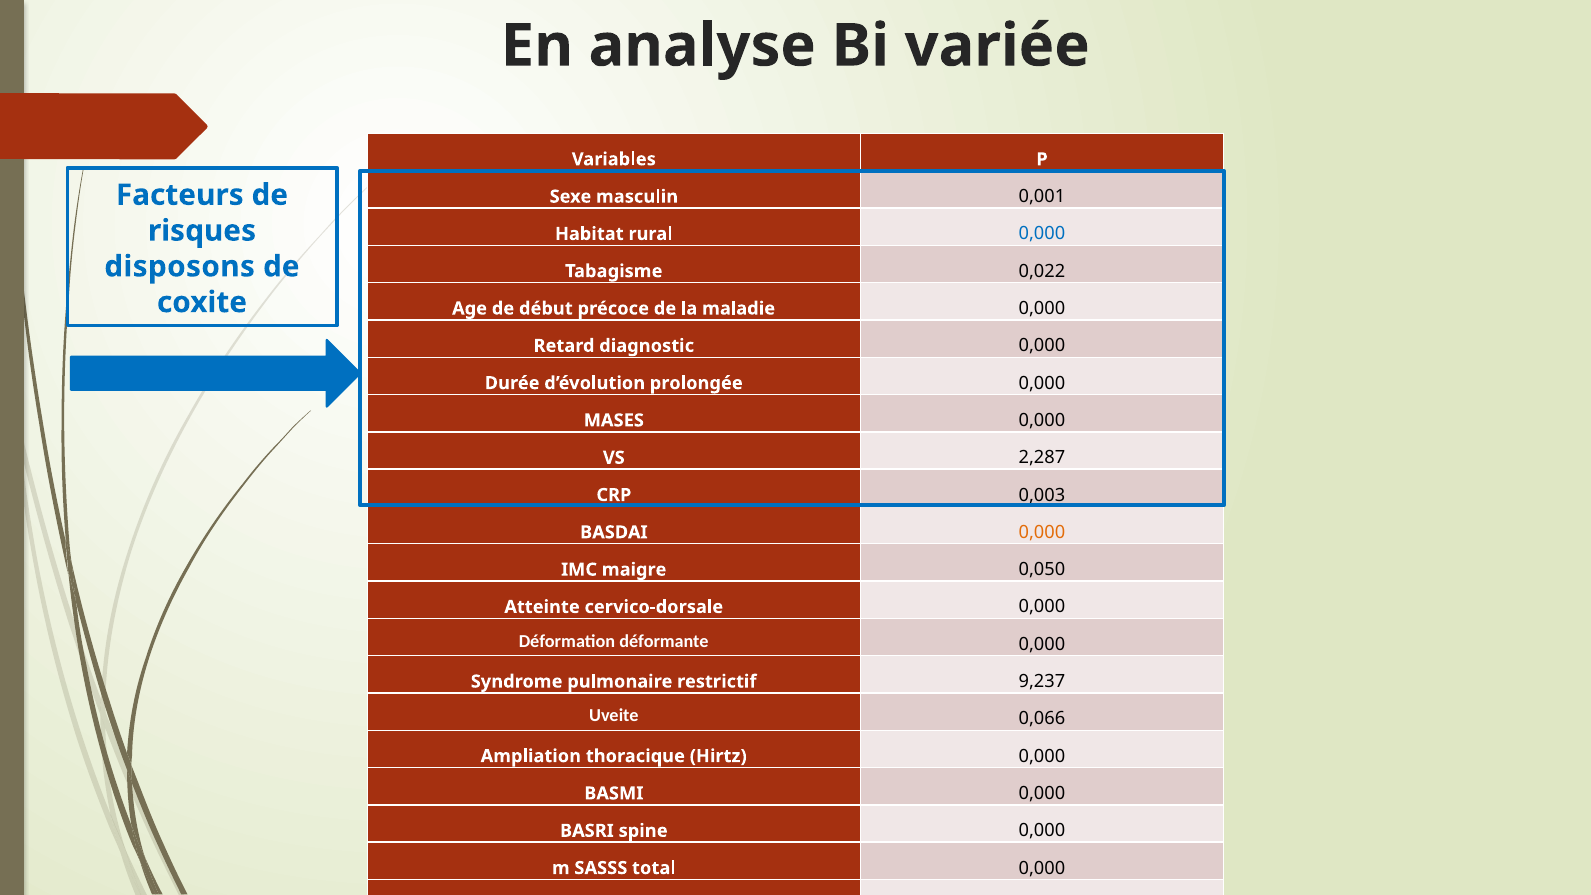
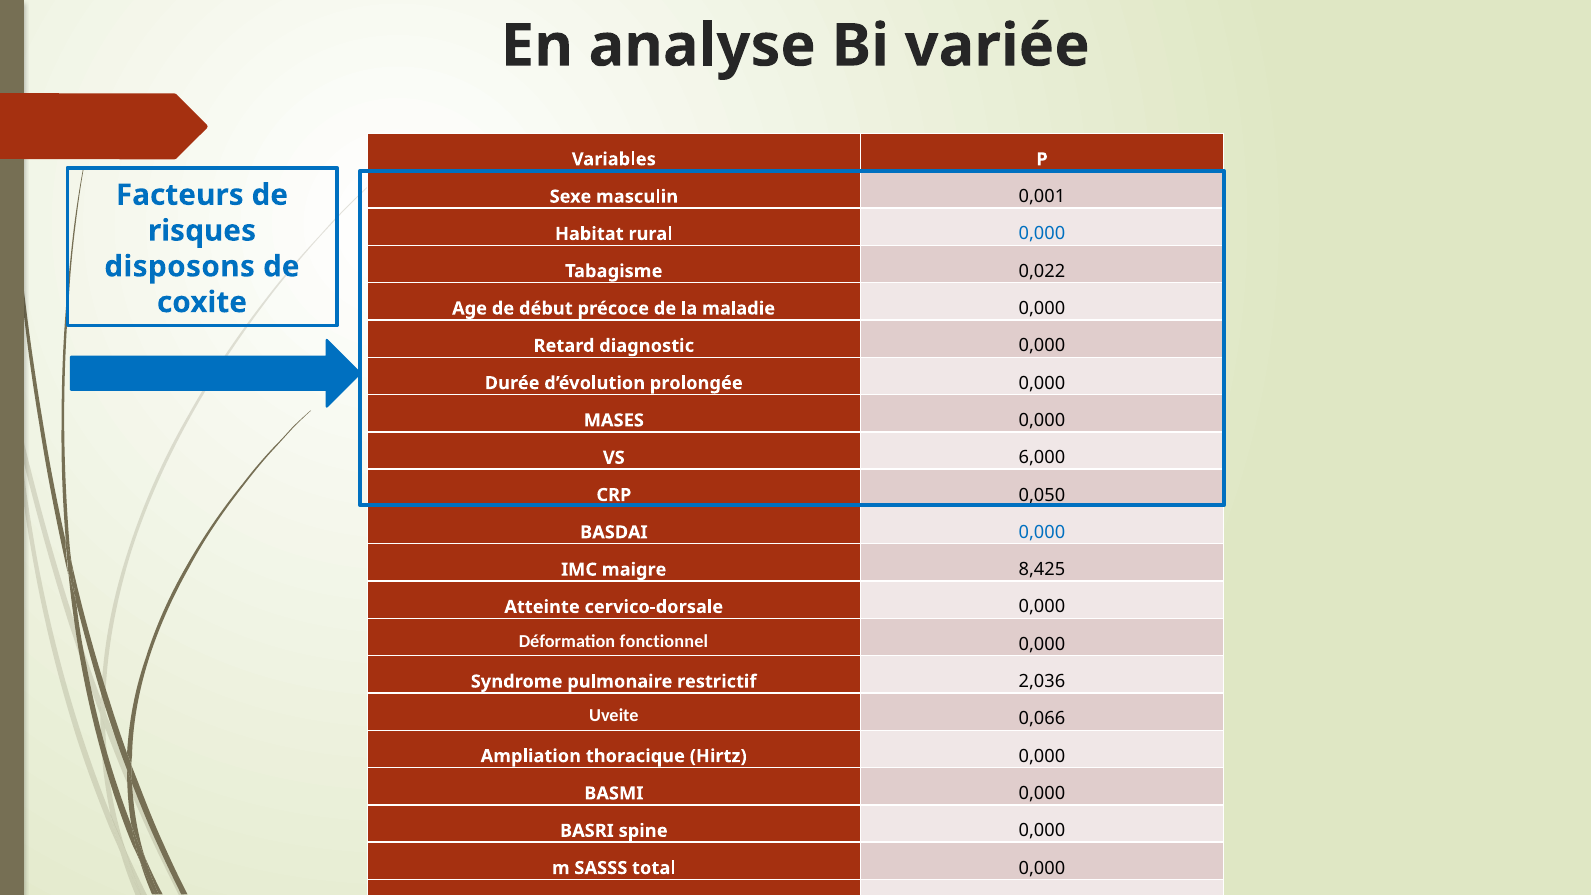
2,287: 2,287 -> 6,000 (1042, 458)
0,003: 0,003 -> 0,050 (1042, 495)
0,000 colour: orange -> blue (1042, 532)
0,050: 0,050 -> 8,425 (1042, 570)
déformante: déformante -> fonctionnel (664, 641)
9,237: 9,237 -> 2,036 (1042, 682)
